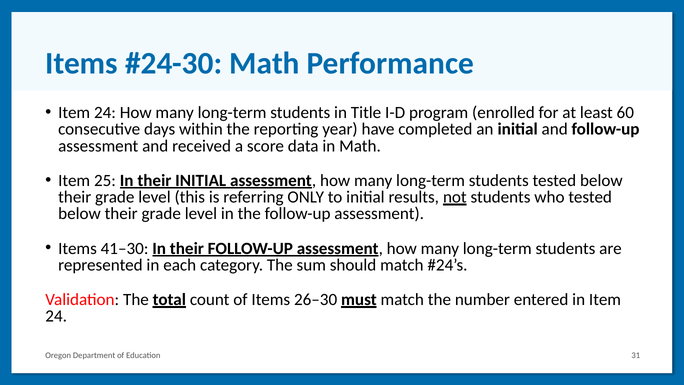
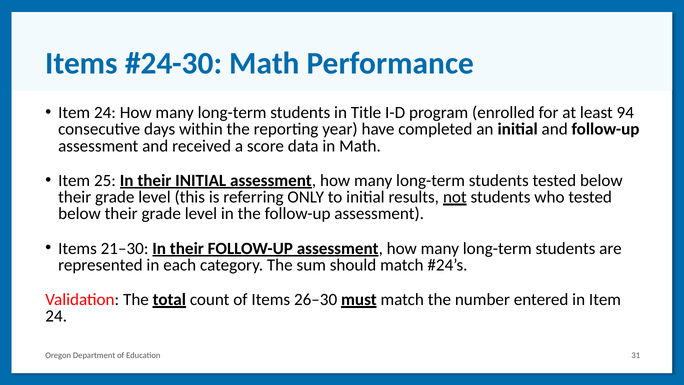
60: 60 -> 94 (625, 113)
41–30: 41–30 -> 21–30 (125, 248)
